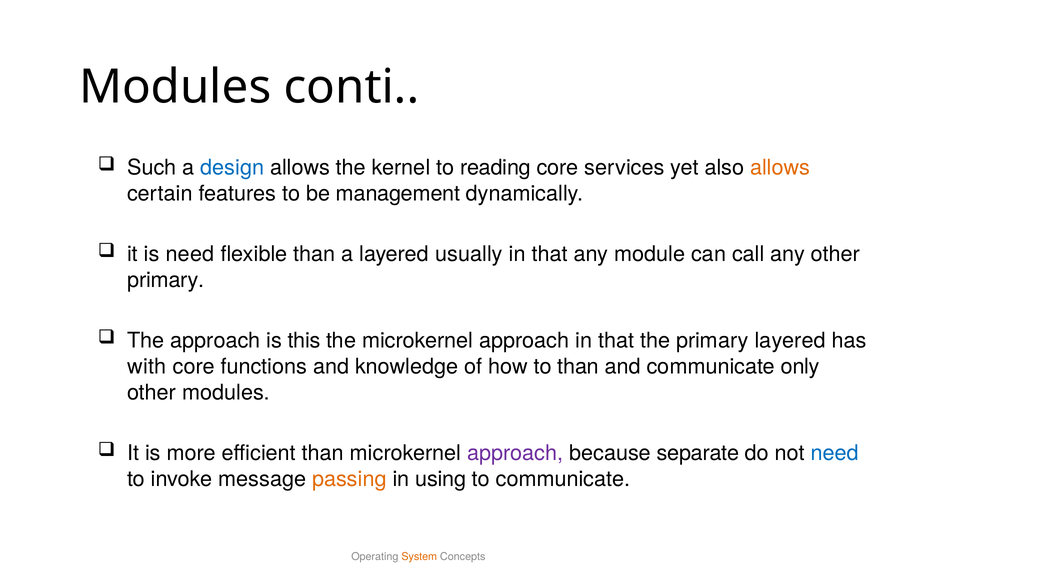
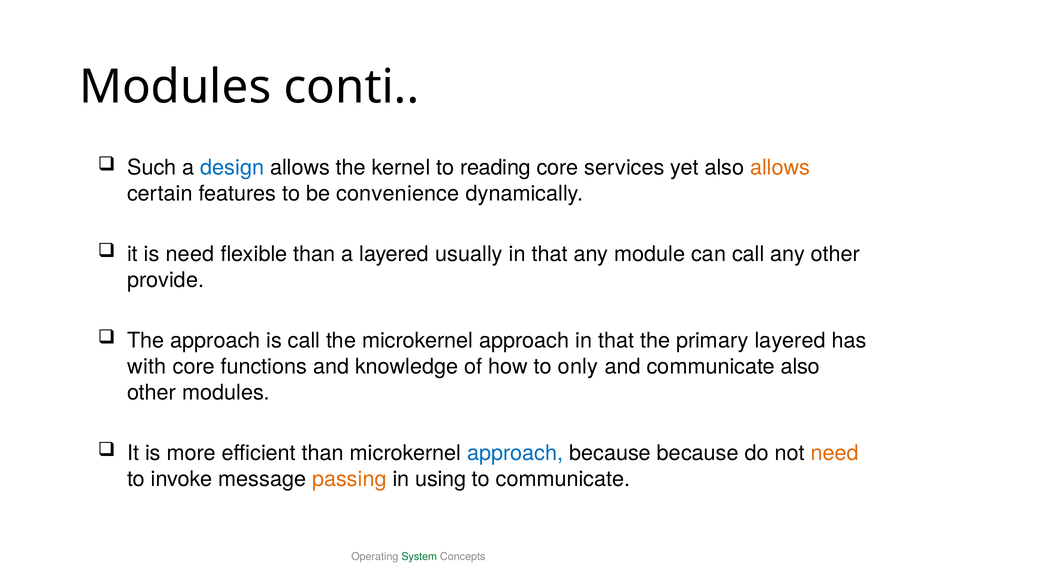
management: management -> convenience (398, 194)
primary: primary -> provide (166, 280)
is this: this -> call (304, 341)
to than: than -> only (578, 367)
communicate only: only -> also (800, 367)
approach colour: purple -> blue (515, 453)
because separate: separate -> because (698, 453)
need colour: blue -> orange (835, 453)
System colour: orange -> green (419, 557)
